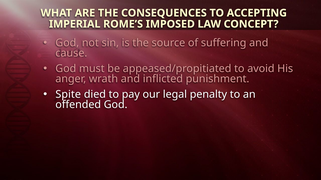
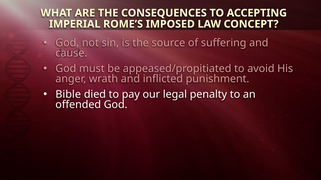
Spite: Spite -> Bible (68, 95)
